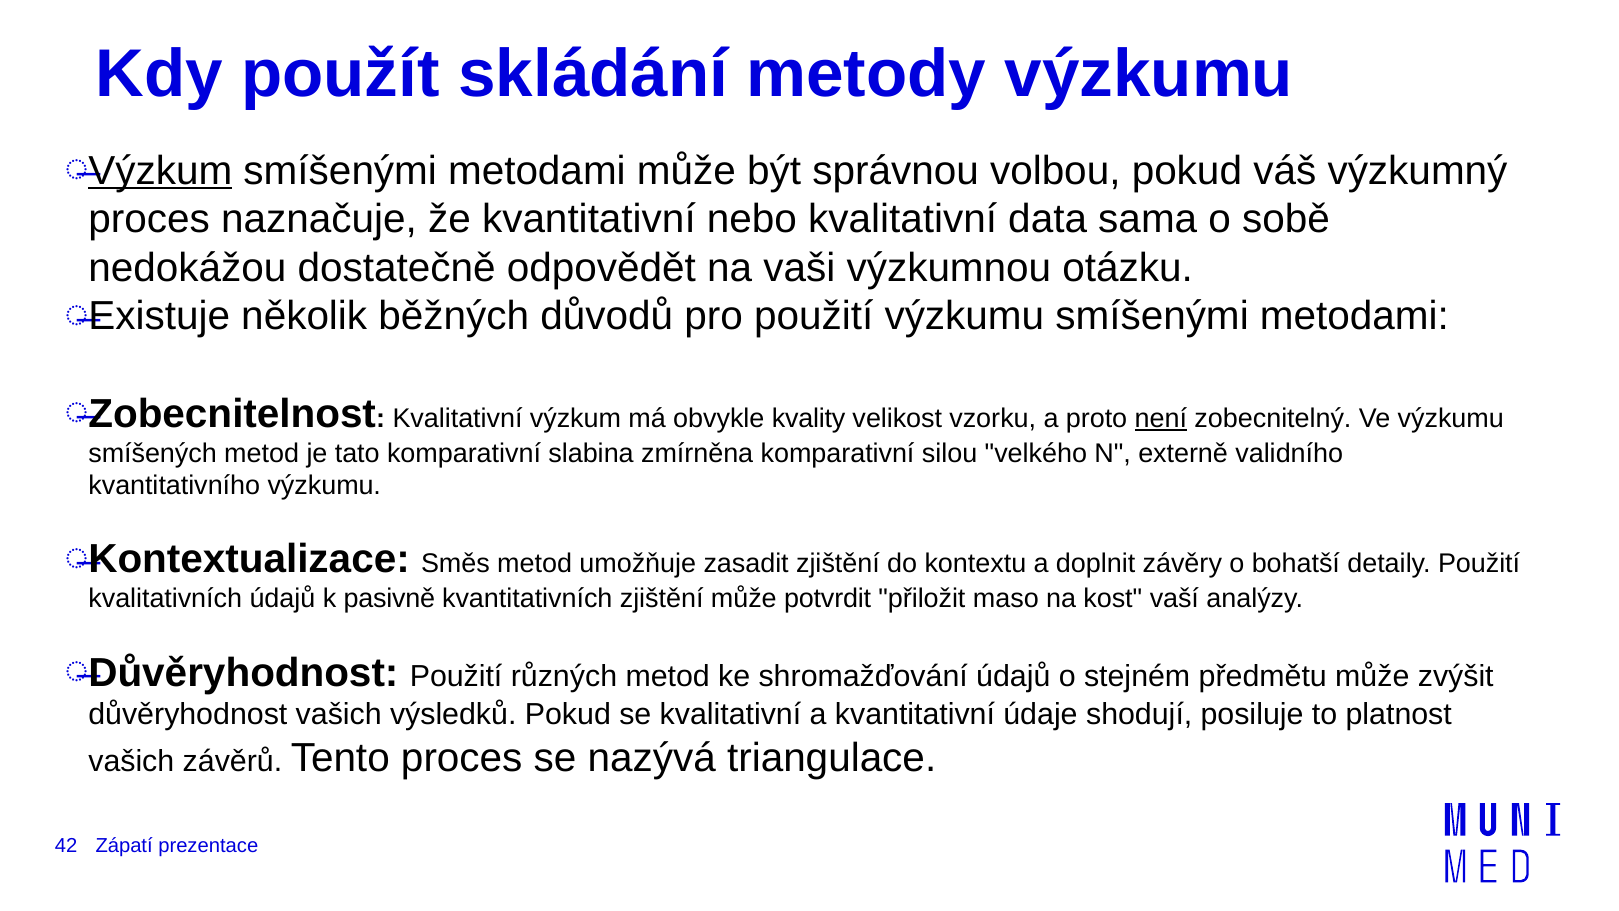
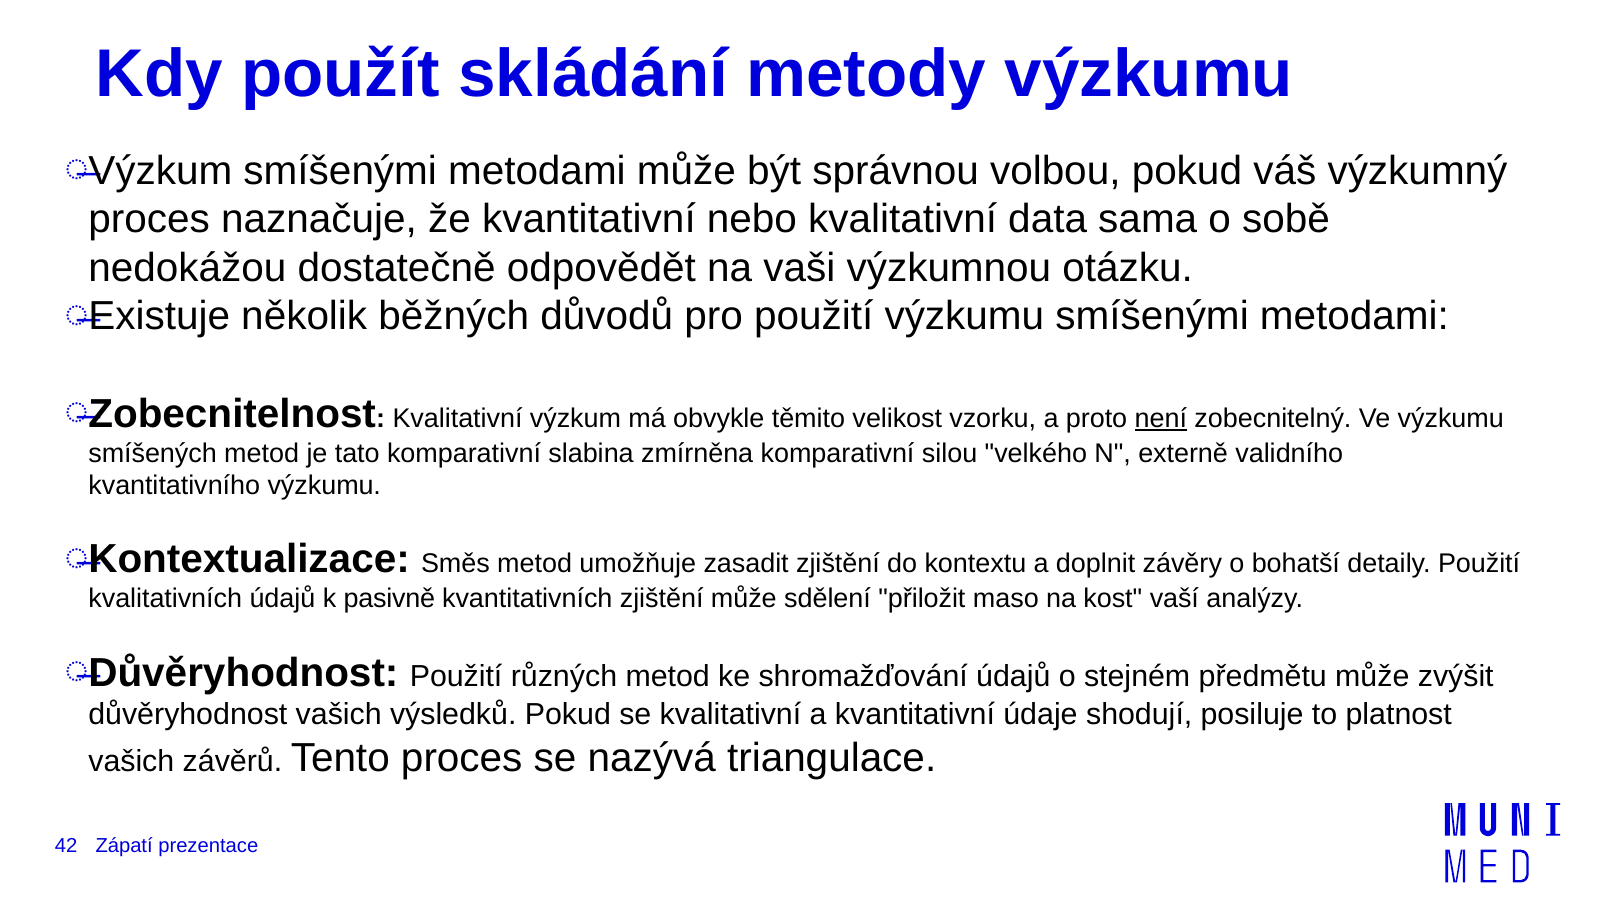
Výzkum underline: present -> none (160, 171)
kvality: kvality -> těmito (808, 418)
potvrdit: potvrdit -> sdělení (828, 599)
